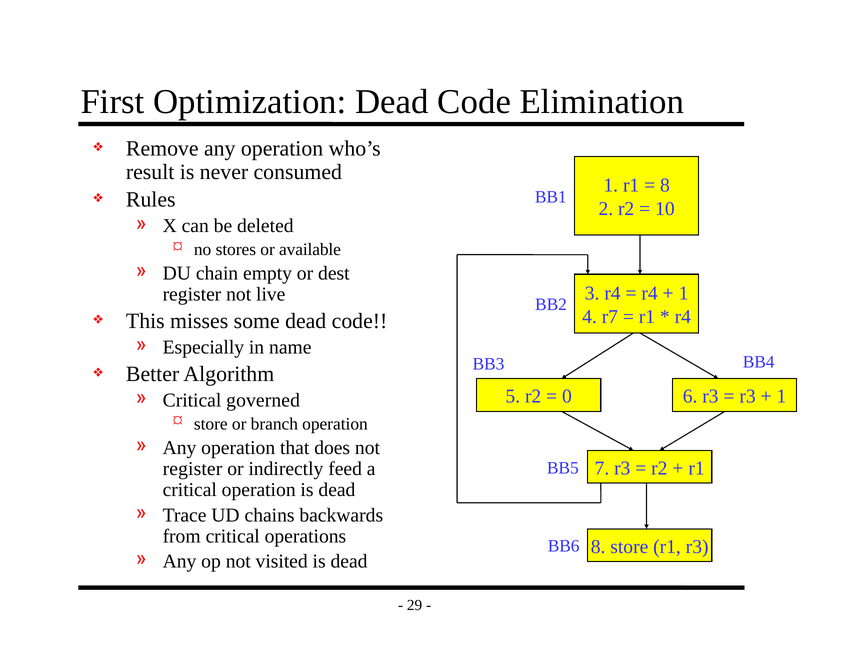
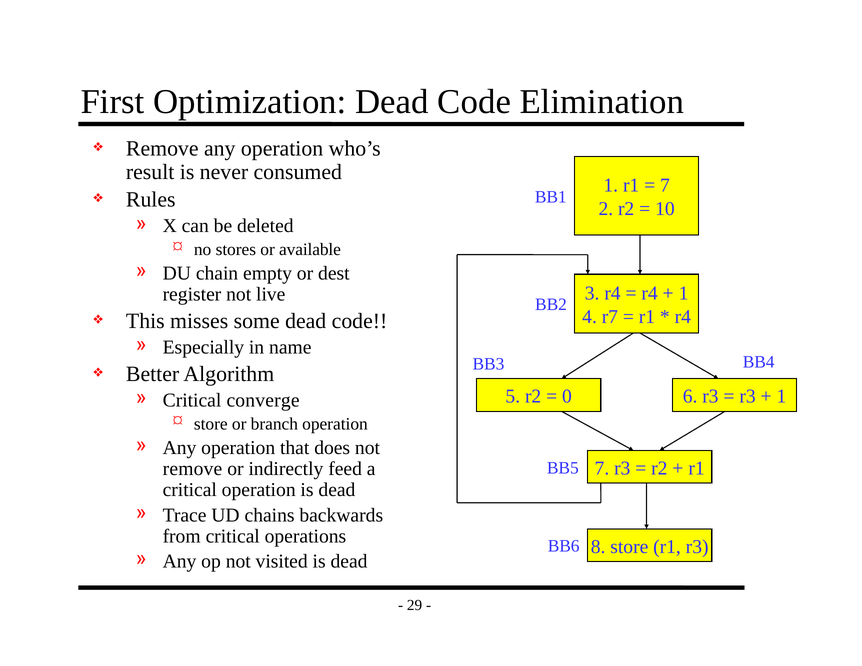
8: 8 -> 7 (665, 185)
governed: governed -> converge (263, 400)
register: register -> remove (192, 469)
